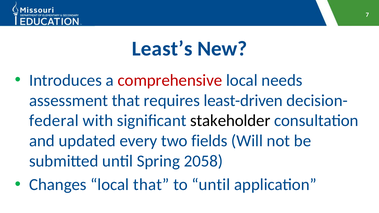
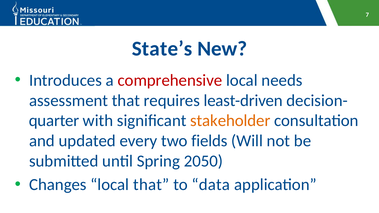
Least’s: Least’s -> State’s (162, 49)
federal: federal -> quarter (54, 121)
stakeholder colour: black -> orange (230, 121)
2058: 2058 -> 2050 (203, 161)
to until: until -> data (211, 185)
